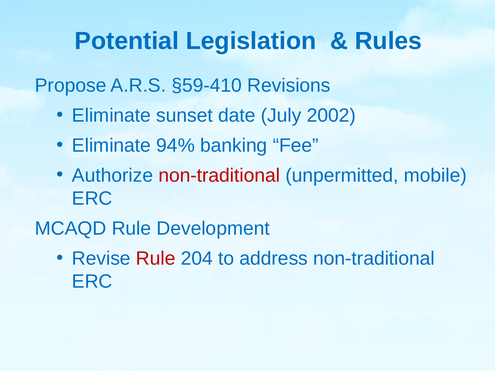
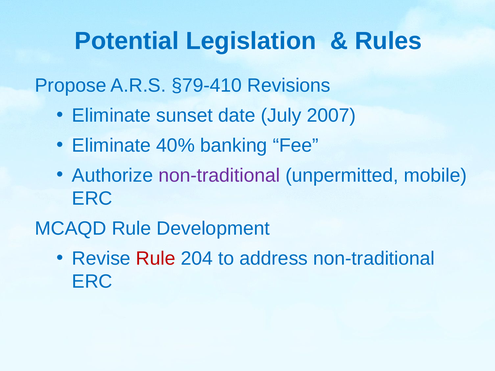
§59-410: §59-410 -> §79-410 (207, 85)
2002: 2002 -> 2007 (331, 115)
94%: 94% -> 40% (176, 145)
non-traditional colour: red -> purple (219, 175)
